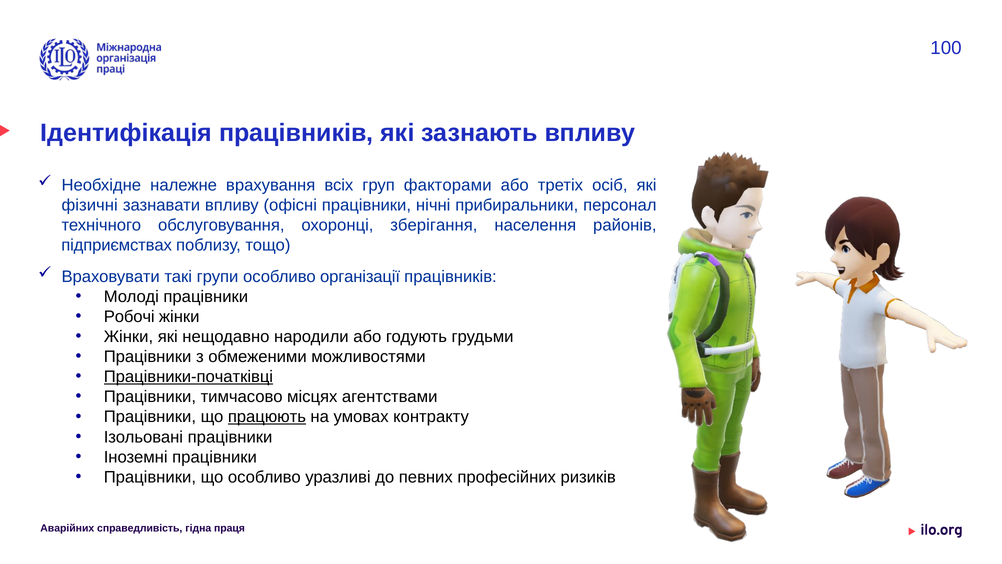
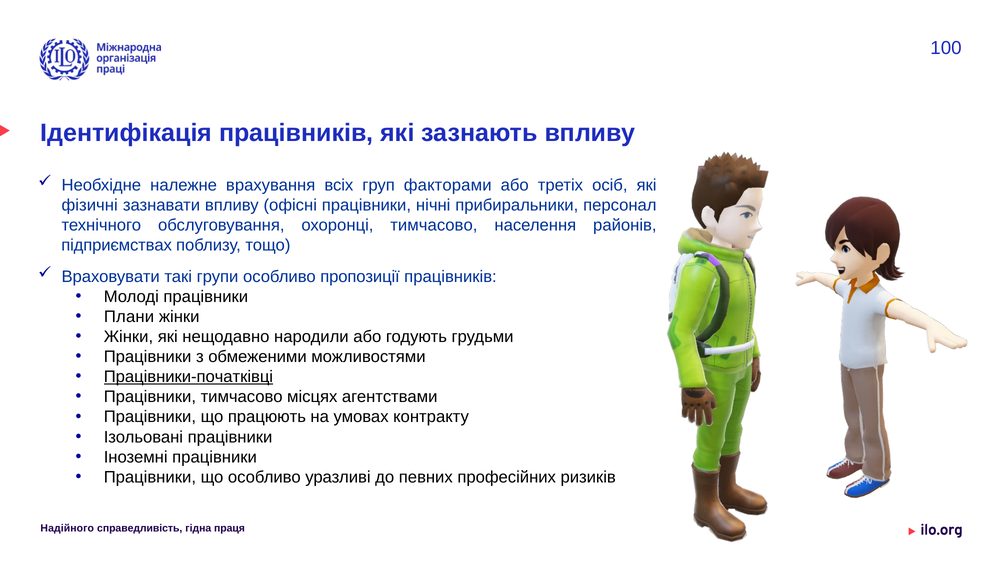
охоронці зберігання: зберігання -> тимчасово (434, 225)
організації: організації -> пропозиції (360, 276)
Робочі: Робочі -> Плани (129, 317)
працюють underline: present -> none (267, 417)
Аварійних: Аварійних -> Надійного (67, 528)
